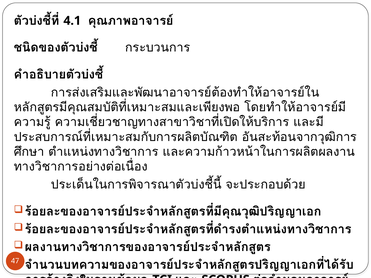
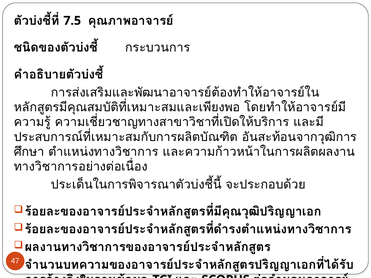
4.1: 4.1 -> 7.5 (72, 21)
